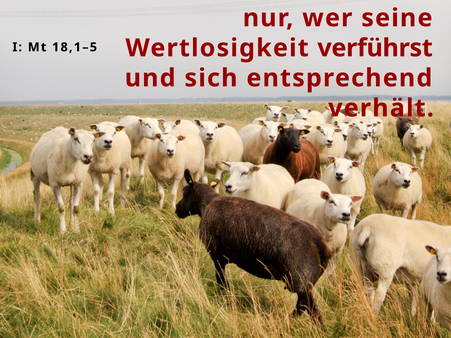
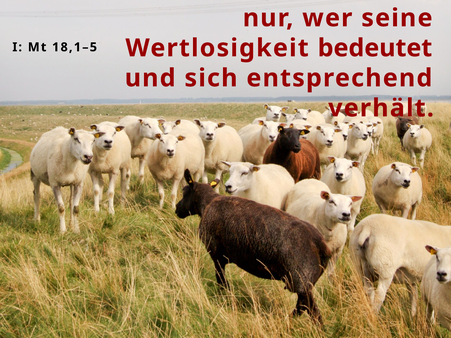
verführst: verführst -> bedeutet (375, 48)
